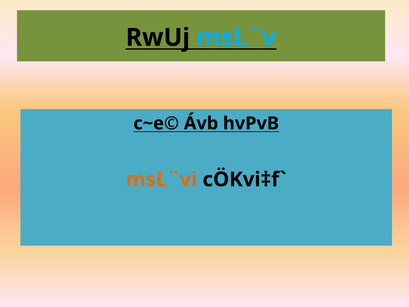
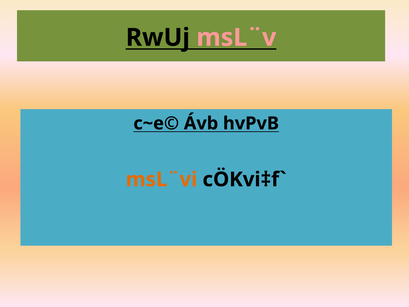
msL¨v colour: light blue -> pink (236, 38)
